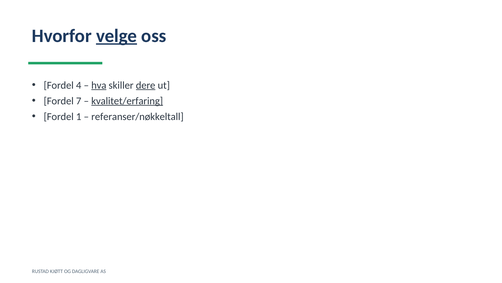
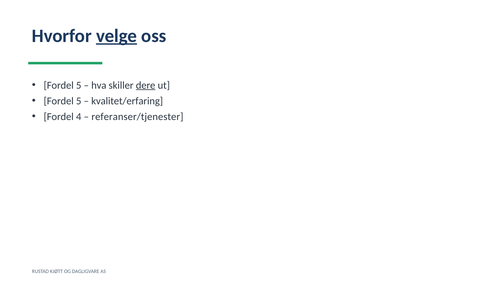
4: 4 -> 5 (79, 85)
hva underline: present -> none (99, 85)
7: 7 -> 5 (79, 101)
kvalitet/erfaring underline: present -> none (127, 101)
1: 1 -> 4 (79, 116)
referanser/nøkkeltall: referanser/nøkkeltall -> referanser/tjenester (137, 116)
